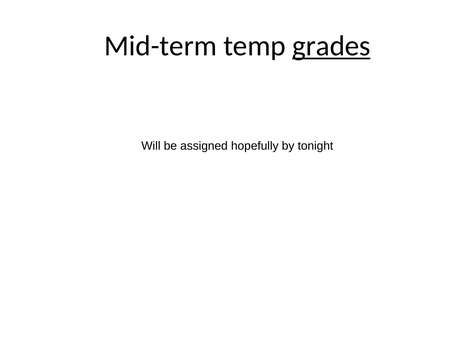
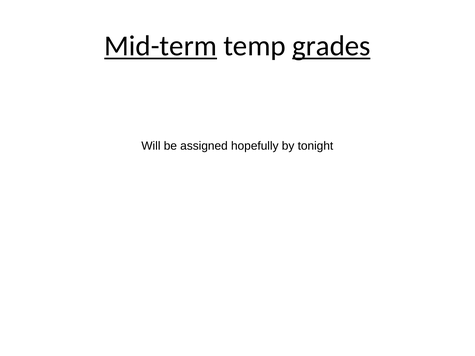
Mid-term underline: none -> present (161, 46)
